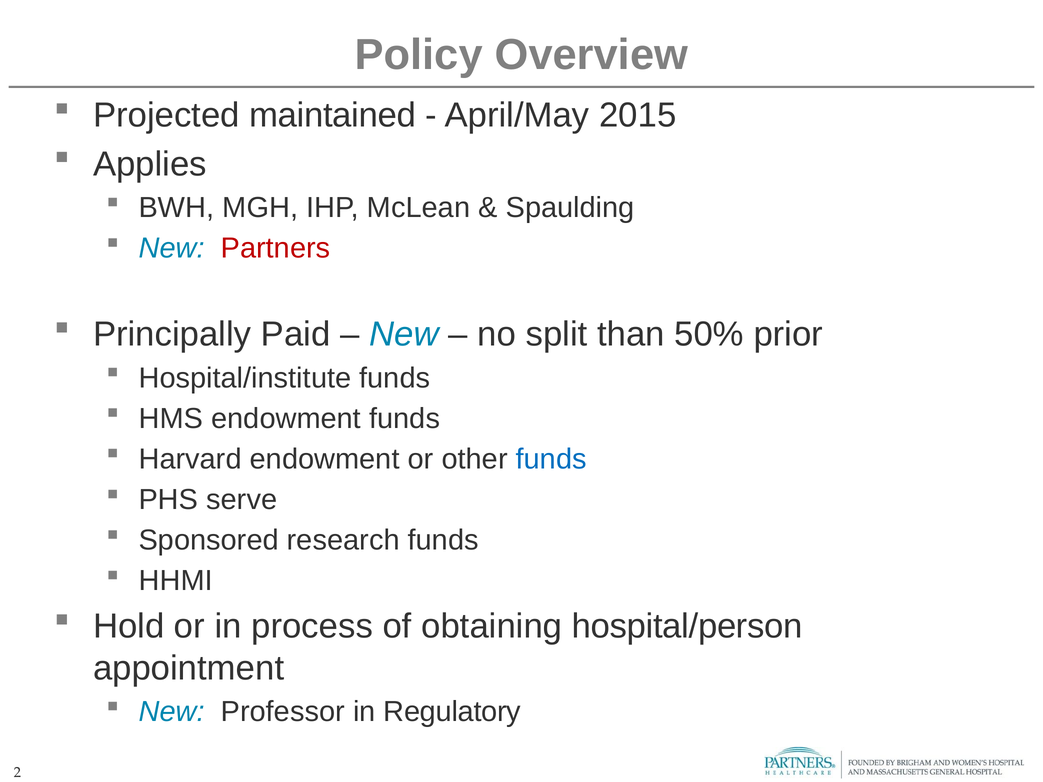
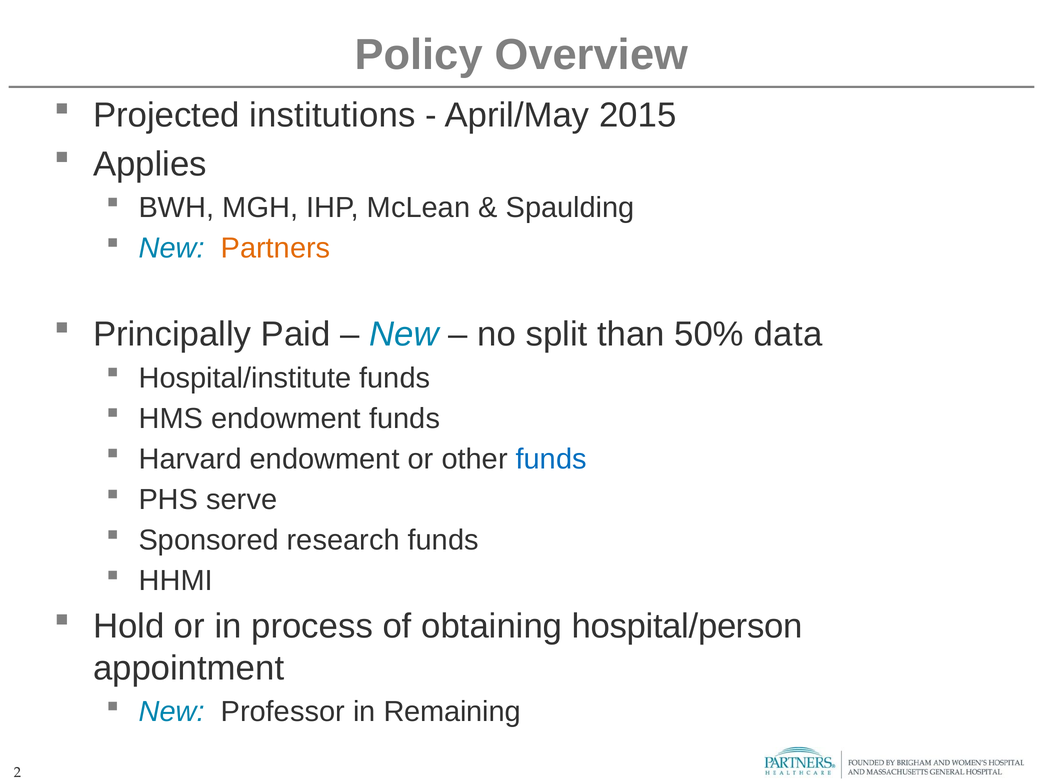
maintained: maintained -> institutions (332, 115)
Partners colour: red -> orange (276, 248)
prior: prior -> data (788, 334)
Regulatory: Regulatory -> Remaining (452, 712)
